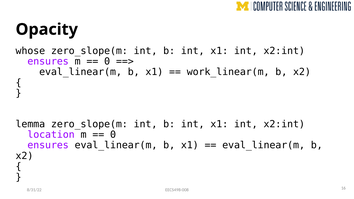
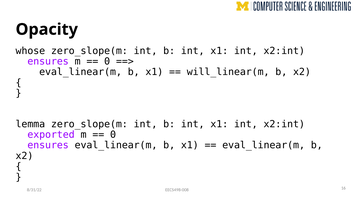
work_linear(m: work_linear(m -> will_linear(m (228, 72)
location: location -> exported (51, 135)
